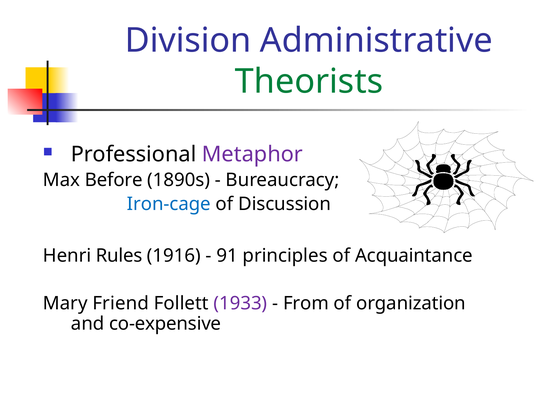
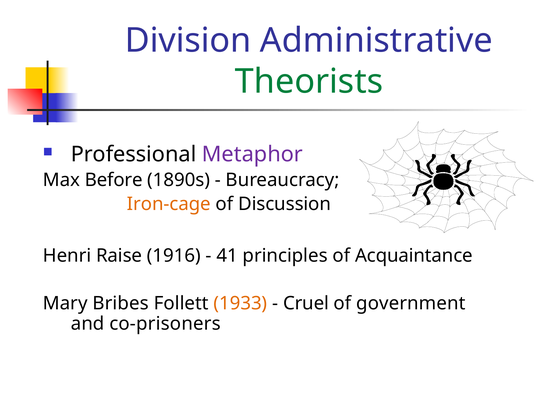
Iron-cage colour: blue -> orange (169, 204)
Rules: Rules -> Raise (119, 256)
91: 91 -> 41 (227, 256)
Friend: Friend -> Bribes (121, 303)
1933 colour: purple -> orange (240, 303)
From: From -> Cruel (306, 303)
organization: organization -> government (411, 303)
co-expensive: co-expensive -> co-prisoners (165, 324)
